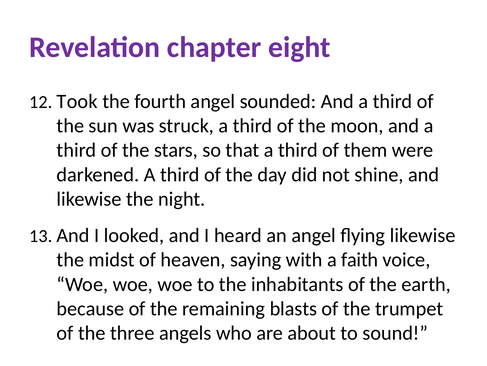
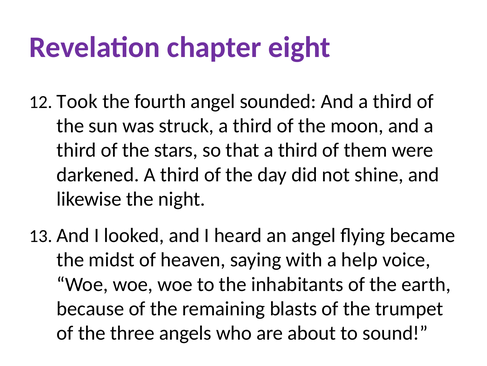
flying likewise: likewise -> became (423, 235)
faith: faith -> help (360, 259)
